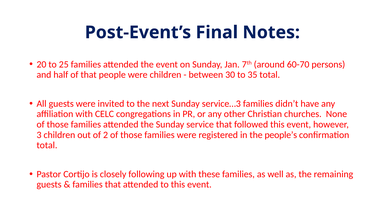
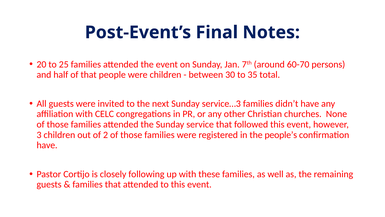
total: total -> have (47, 145)
